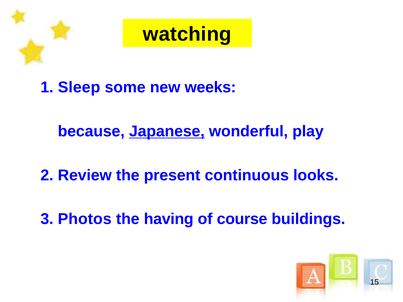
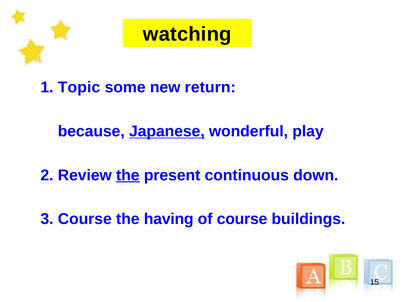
Sleep: Sleep -> Topic (79, 87)
weeks: weeks -> return (210, 87)
the underline: none -> present (128, 175)
looks: looks -> down (316, 175)
3 Photos: Photos -> Course (85, 219)
